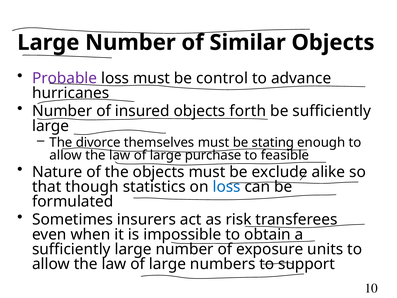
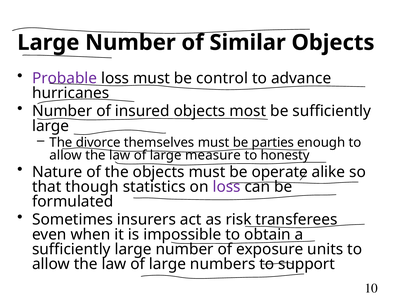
forth: forth -> most (248, 111)
stating: stating -> parties (273, 142)
purchase: purchase -> measure (213, 155)
feasible: feasible -> honesty (285, 155)
exclude: exclude -> operate (280, 172)
loss colour: blue -> purple (227, 187)
